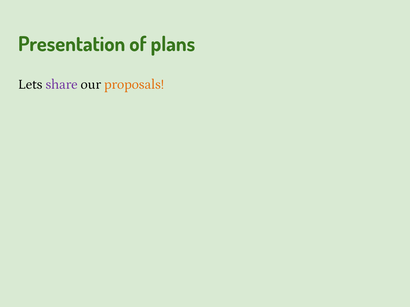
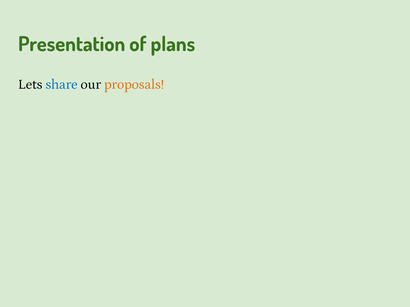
share colour: purple -> blue (62, 85)
